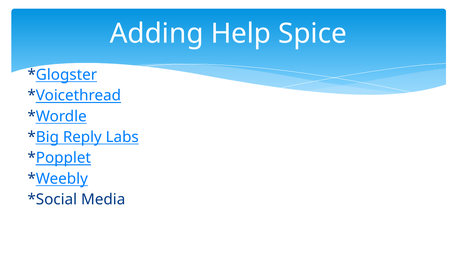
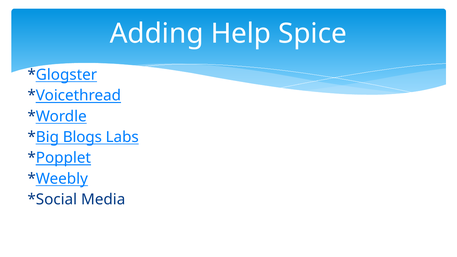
Reply: Reply -> Blogs (82, 137)
